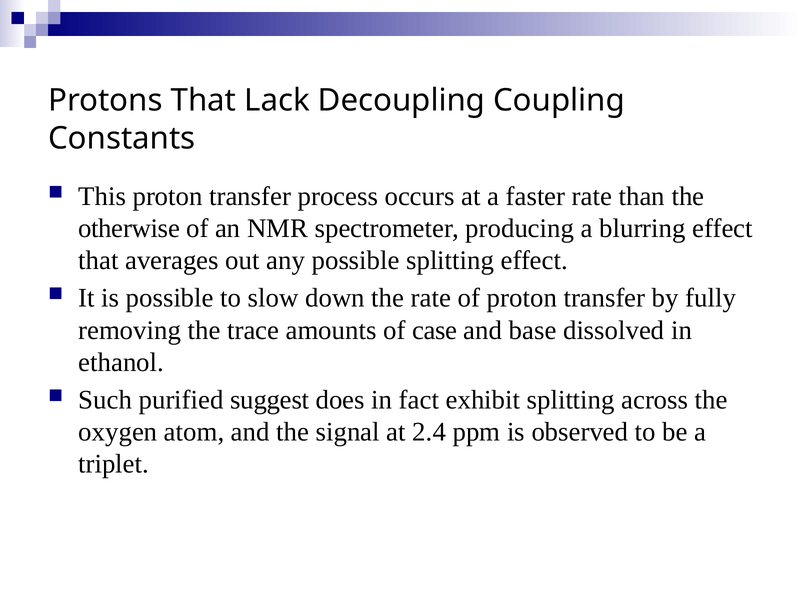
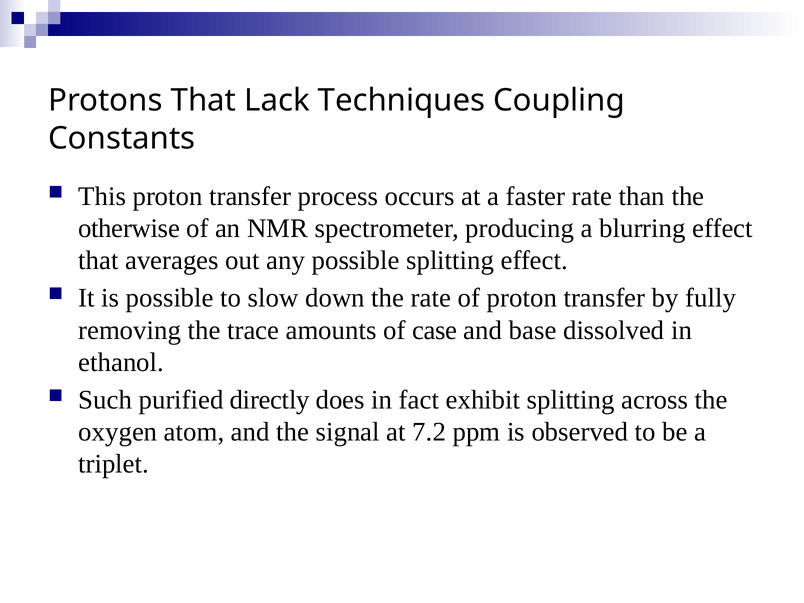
Decoupling: Decoupling -> Techniques (402, 101)
suggest: suggest -> directly (270, 400)
2.4: 2.4 -> 7.2 (429, 432)
